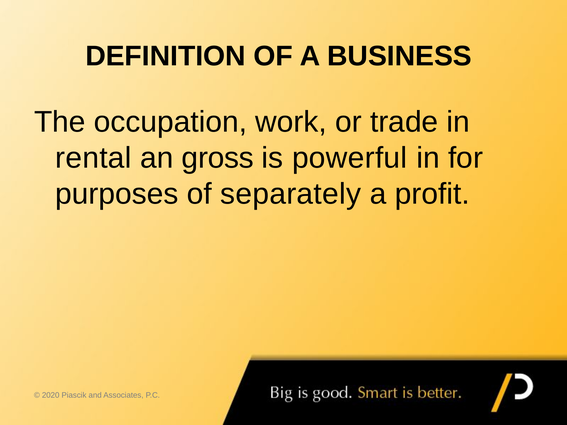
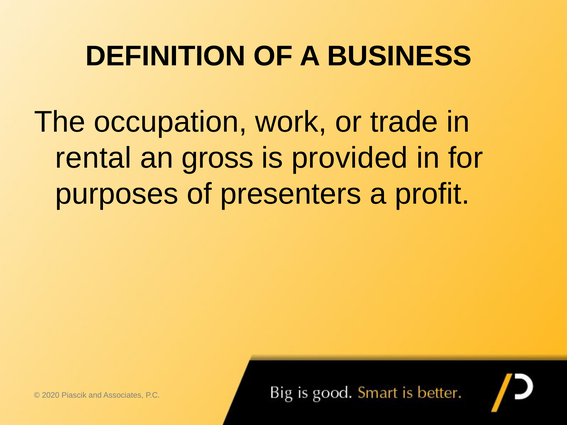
powerful: powerful -> provided (350, 158)
separately: separately -> presenters (291, 194)
